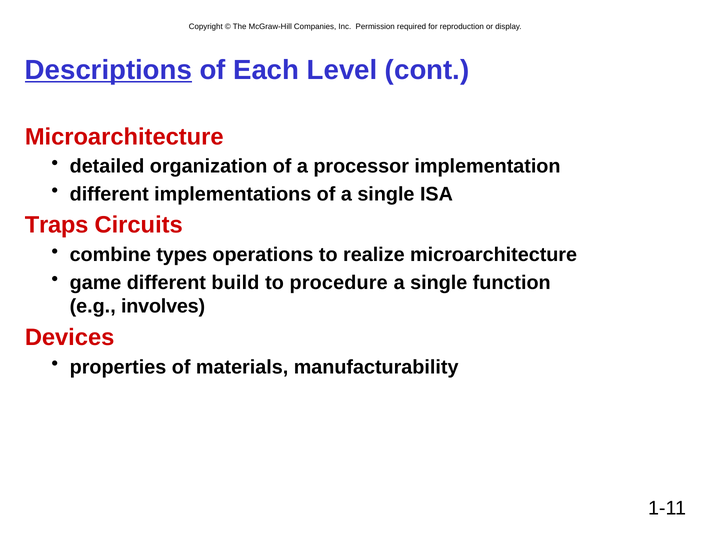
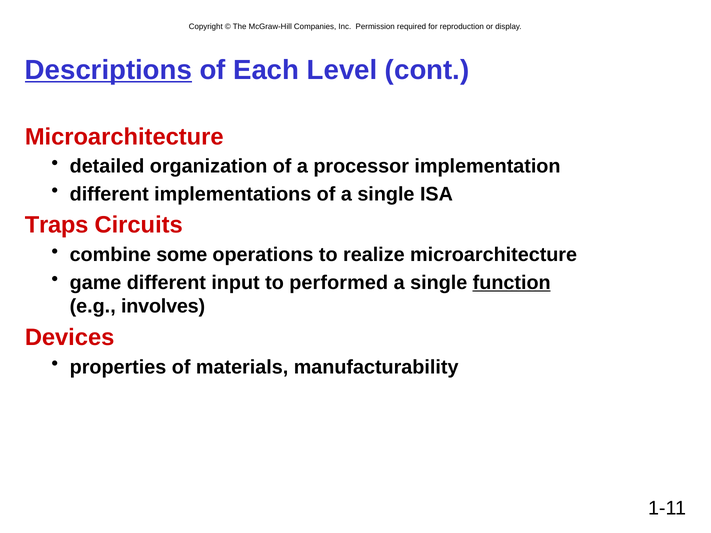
types: types -> some (182, 255)
build: build -> input (236, 283)
procedure: procedure -> performed (339, 283)
function underline: none -> present (512, 283)
